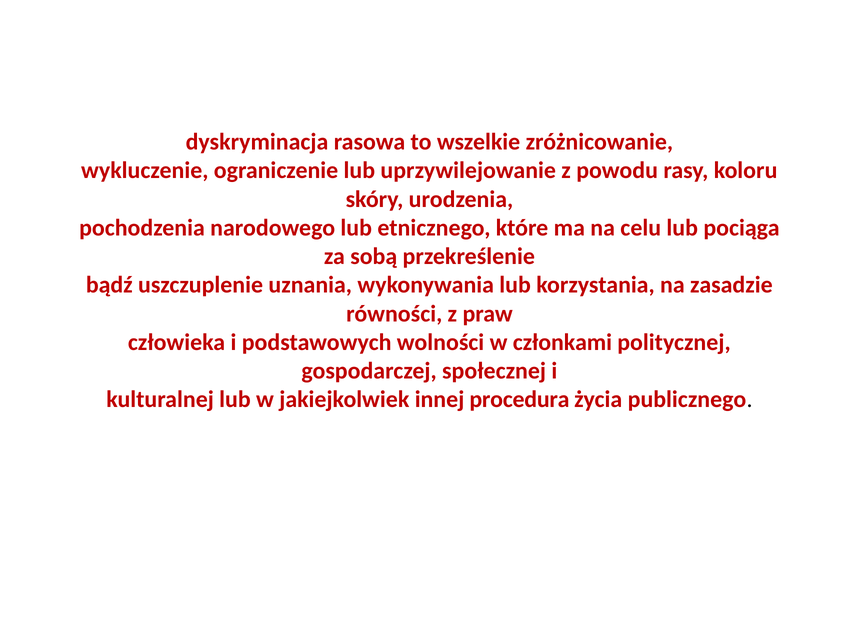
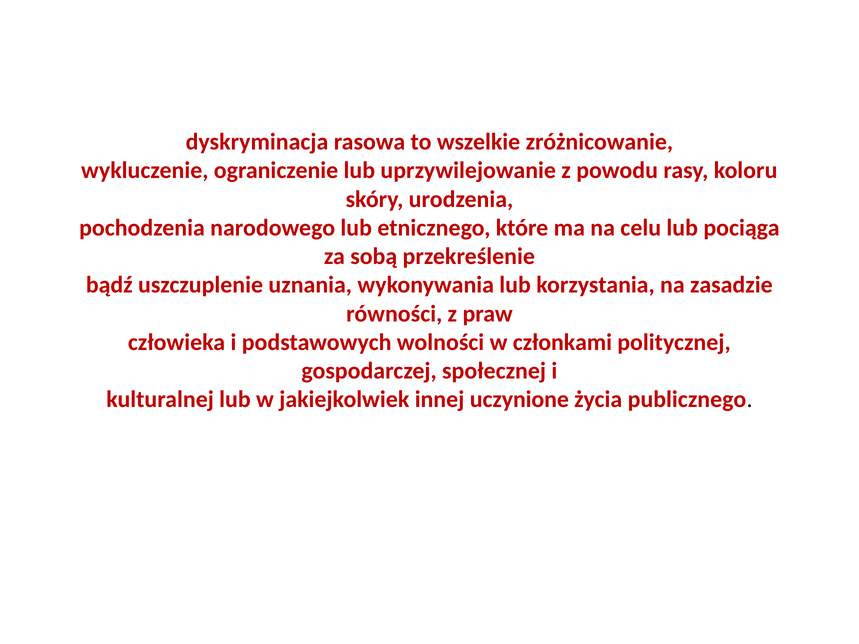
procedura: procedura -> uczynione (519, 400)
